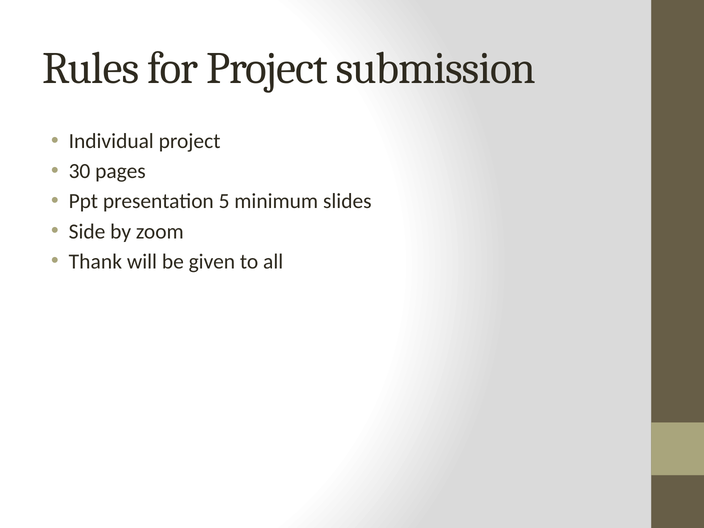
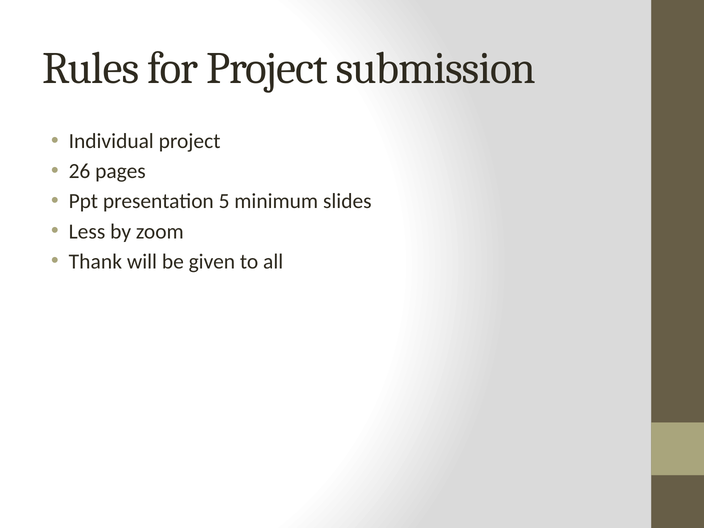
30: 30 -> 26 (80, 171)
Side: Side -> Less (87, 231)
